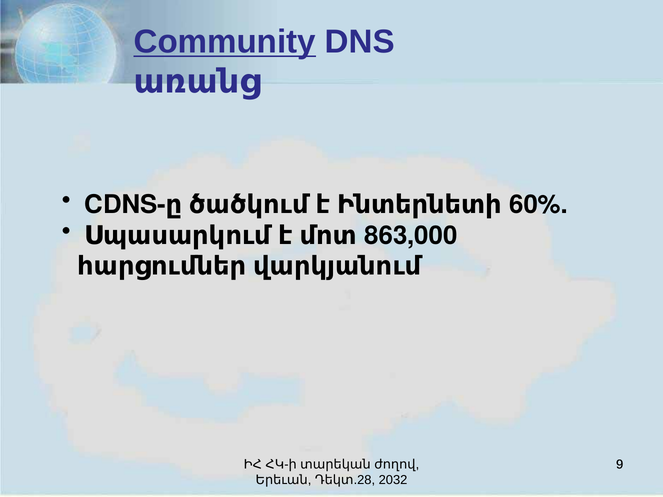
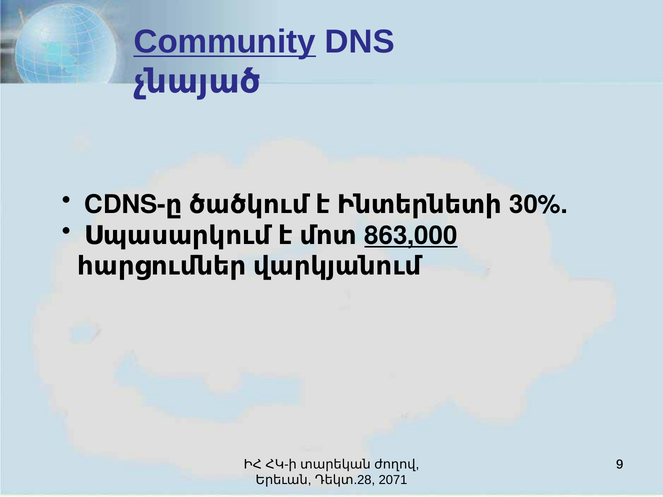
առանց: առանց -> չնայած (197, 82)
60%: 60% -> 30% (539, 205)
863,000 underline: none -> present (411, 236)
2032: 2032 -> 2071 (393, 480)
